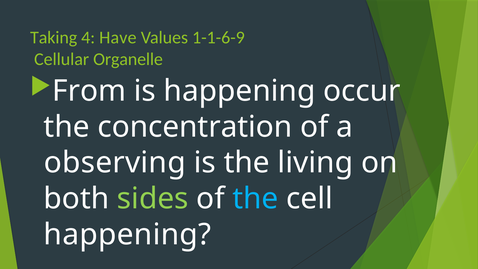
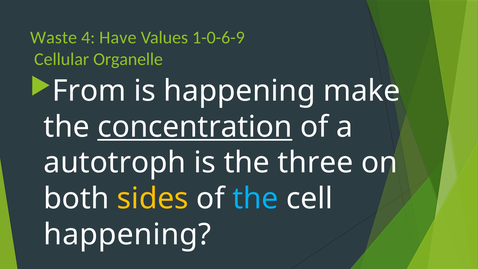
Taking: Taking -> Waste (54, 38)
1-1-6-9: 1-1-6-9 -> 1-0-6-9 (218, 38)
occur: occur -> make (362, 91)
concentration underline: none -> present (195, 127)
observing: observing -> autotroph (115, 163)
living: living -> three (315, 163)
sides colour: light green -> yellow (153, 199)
